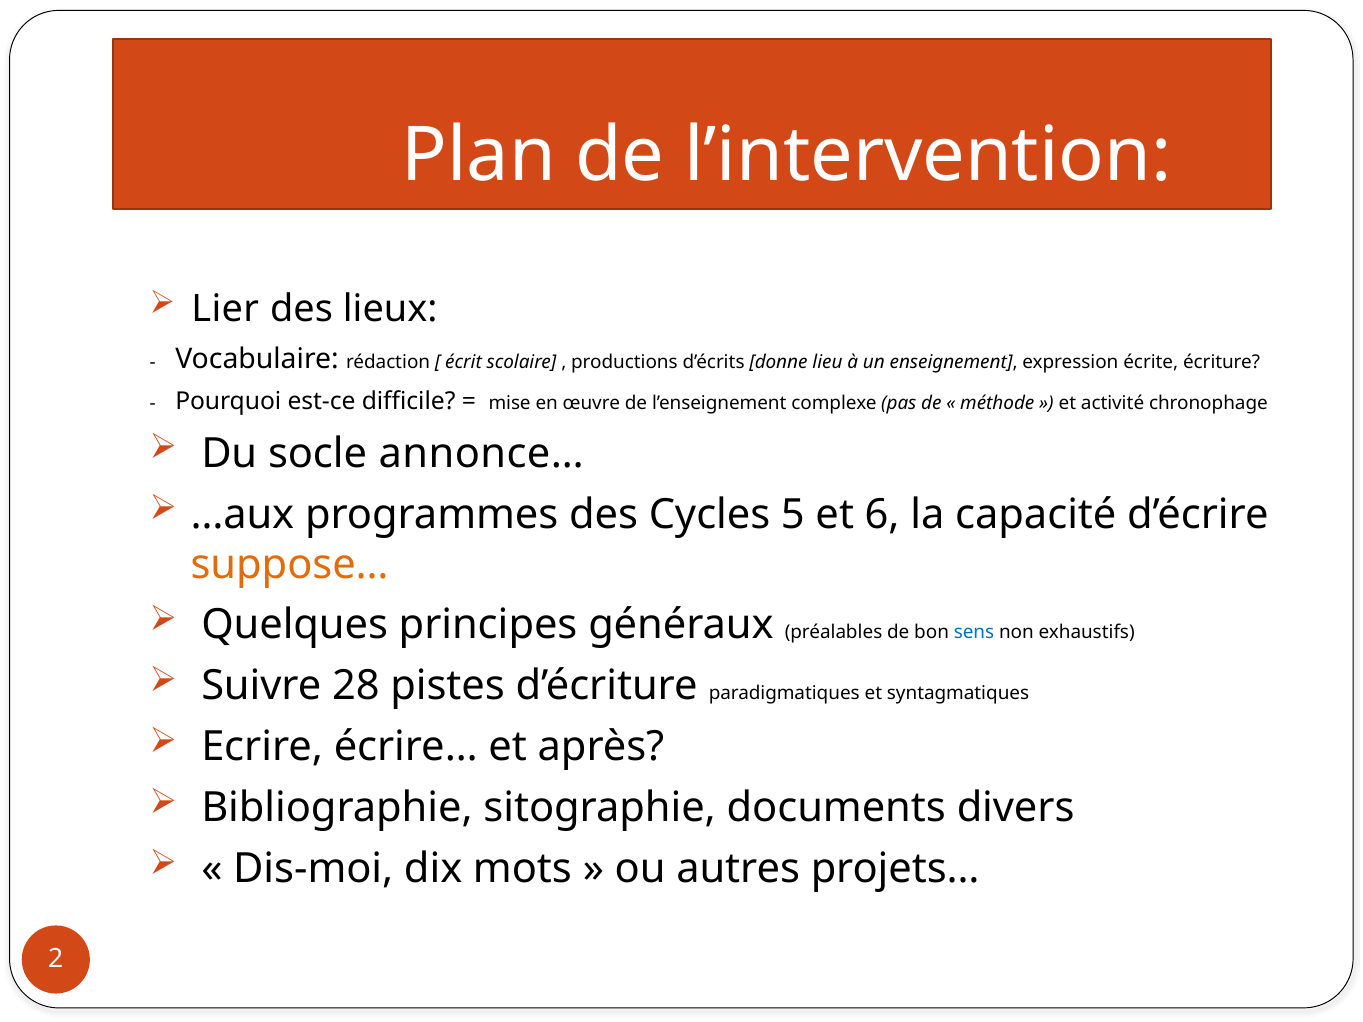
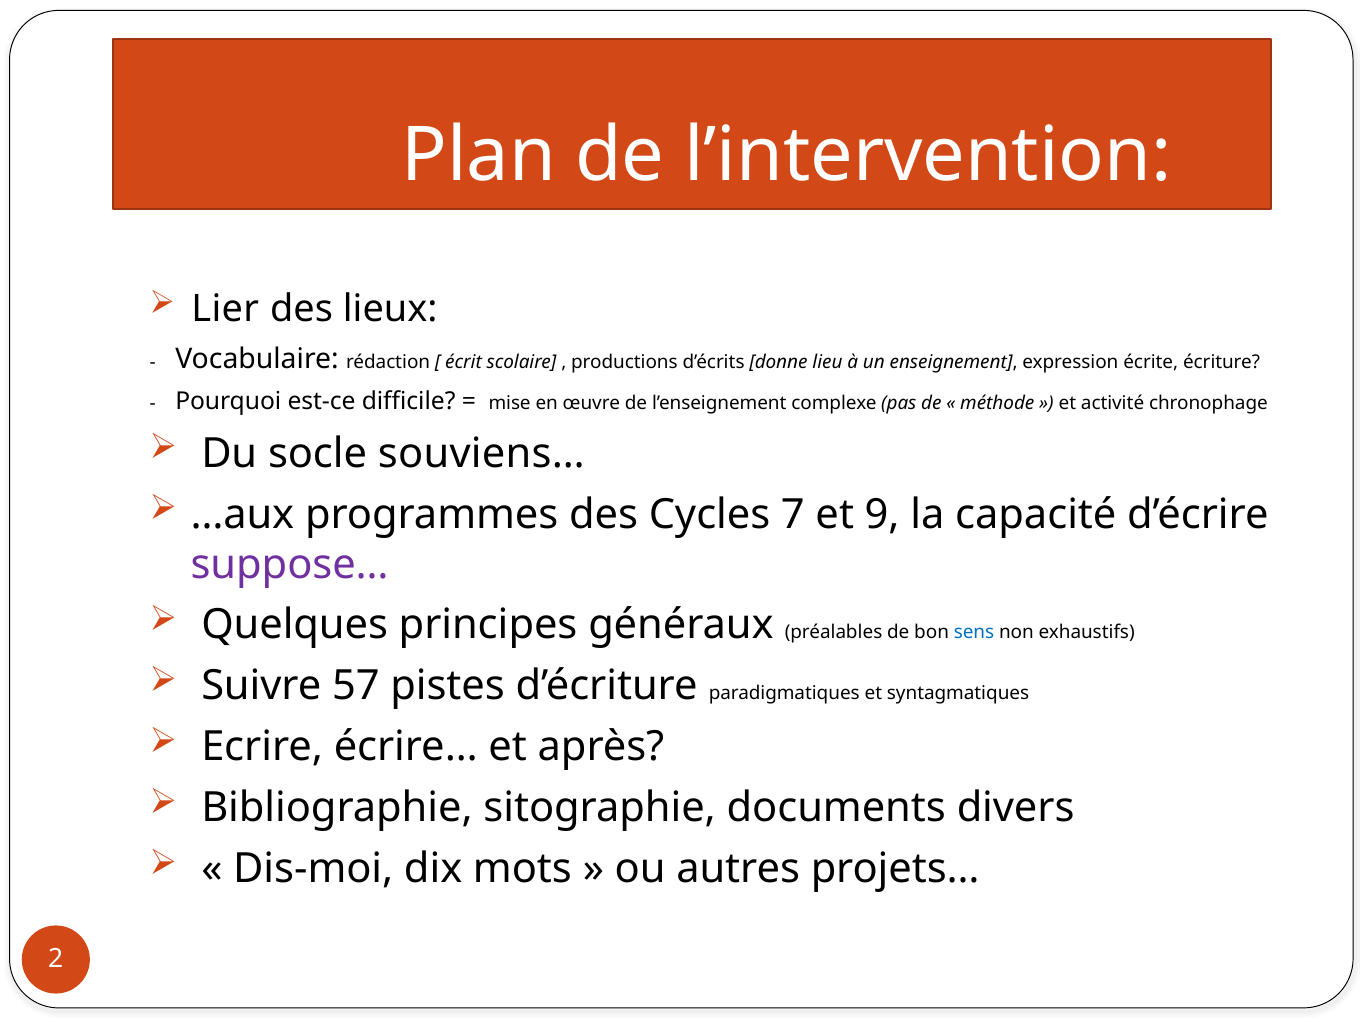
annonce…: annonce… -> souviens… (481, 453)
5: 5 -> 7 (793, 514)
6: 6 -> 9 (882, 514)
suppose… colour: orange -> purple (290, 564)
28: 28 -> 57 (356, 686)
